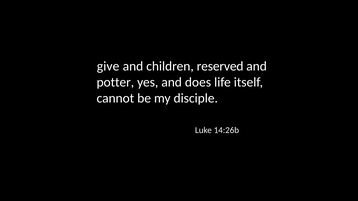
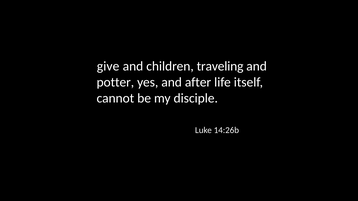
reserved: reserved -> traveling (220, 66)
does: does -> after (198, 82)
